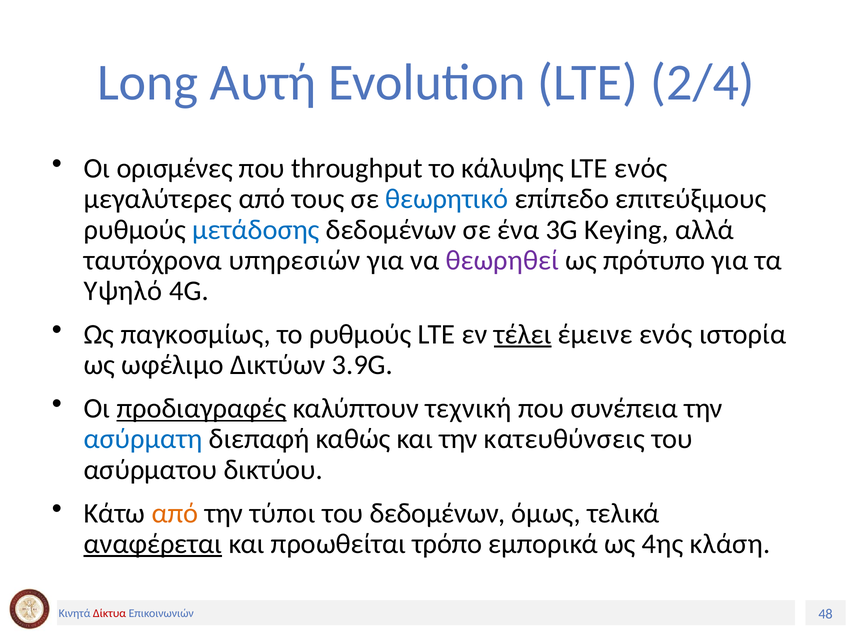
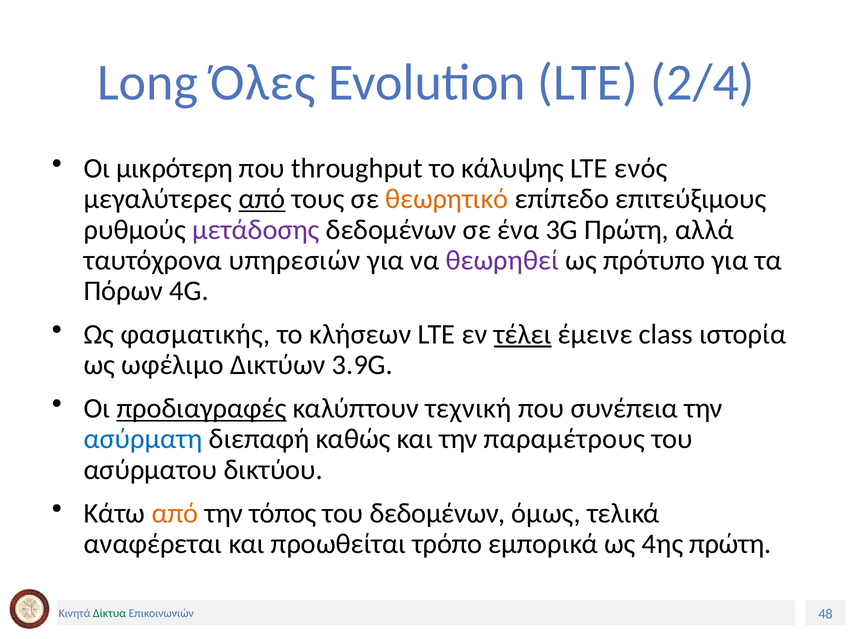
Αυτή: Αυτή -> Όλες (263, 82)
ορισμένες: ορισμένες -> μικρότερη (175, 168)
από underline: none -> present (262, 199)
θεωρητικό colour: blue -> orange (447, 199)
μετάδοσης colour: blue -> purple (256, 230)
3G Keying: Keying -> Πρώτη (627, 230)
Υψηλό: Υψηλό -> Πόρων (123, 291)
παγκοσμίως: παγκοσμίως -> φασματικής (196, 334)
το ρυθμούς: ρυθμούς -> κλήσεων (360, 334)
έμεινε ενός: ενός -> class (666, 334)
κατευθύνσεις: κατευθύνσεις -> παραμέτρους (564, 439)
τύποι: τύποι -> τόπος (283, 513)
αναφέρεται underline: present -> none (153, 544)
4ης κλάση: κλάση -> πρώτη (730, 544)
Δίκτυα colour: red -> green (109, 613)
